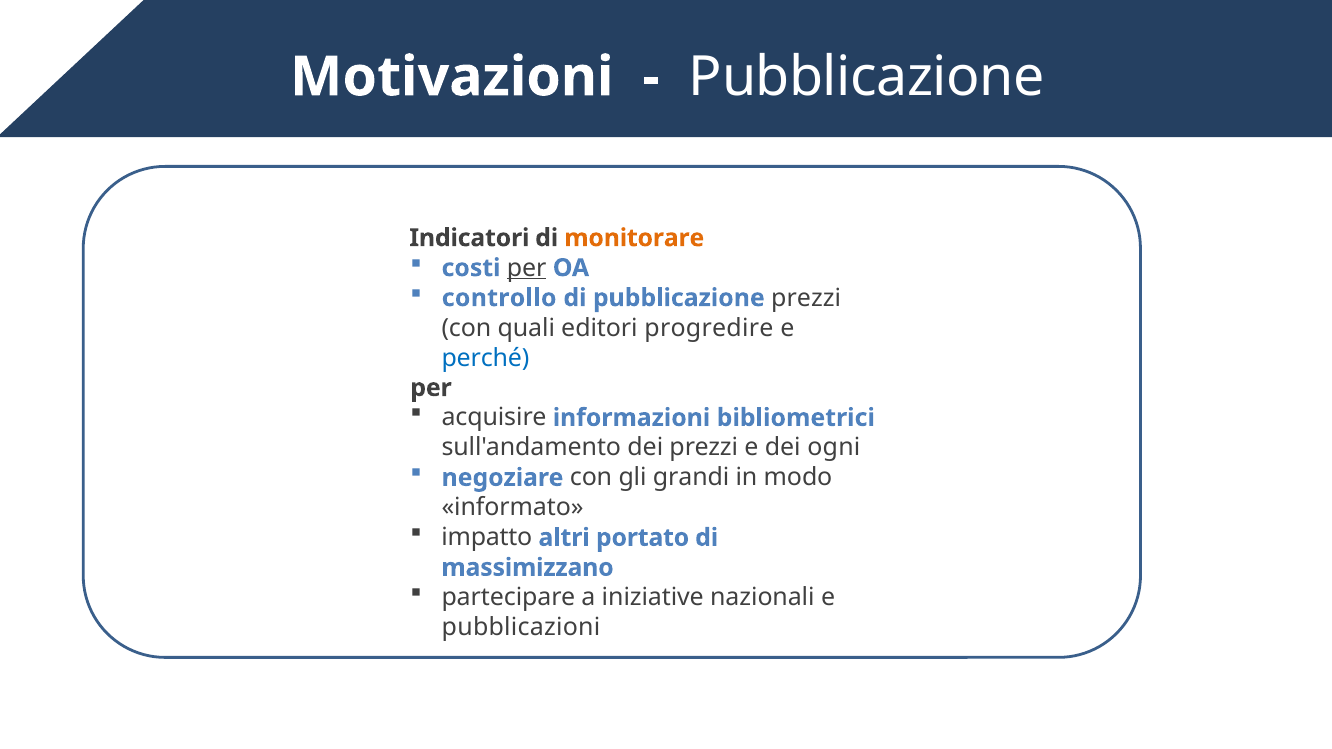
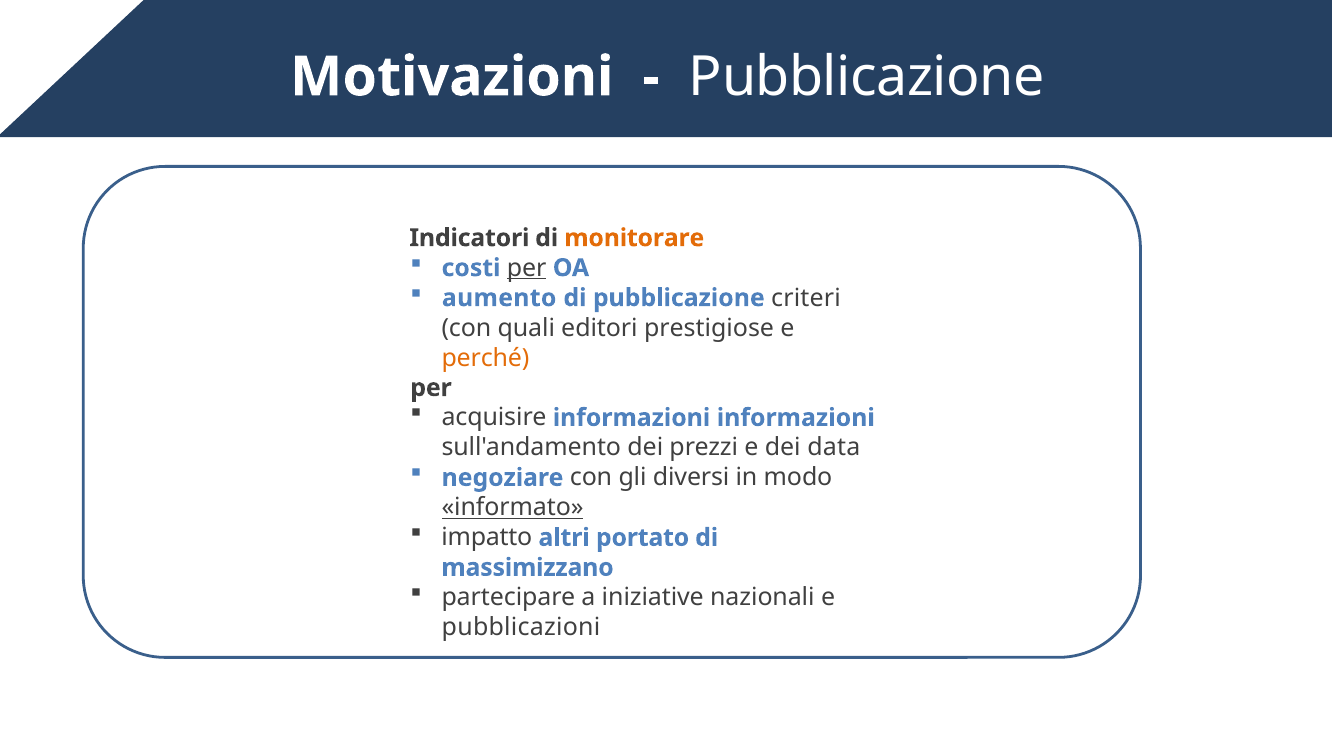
controllo: controllo -> aumento (499, 298)
pubblicazione prezzi: prezzi -> criteri (806, 298)
progredire: progredire -> prestigiose (709, 328)
perché colour: blue -> orange (485, 358)
informazioni bibliometrici: bibliometrici -> informazioni (796, 418)
ogni: ogni -> data (834, 448)
grandi: grandi -> diversi (691, 478)
informato underline: none -> present (513, 508)
